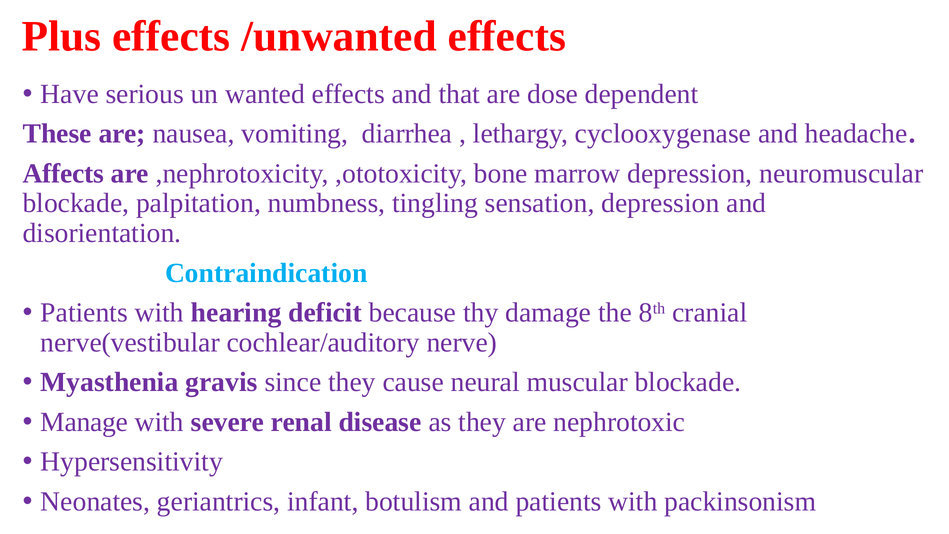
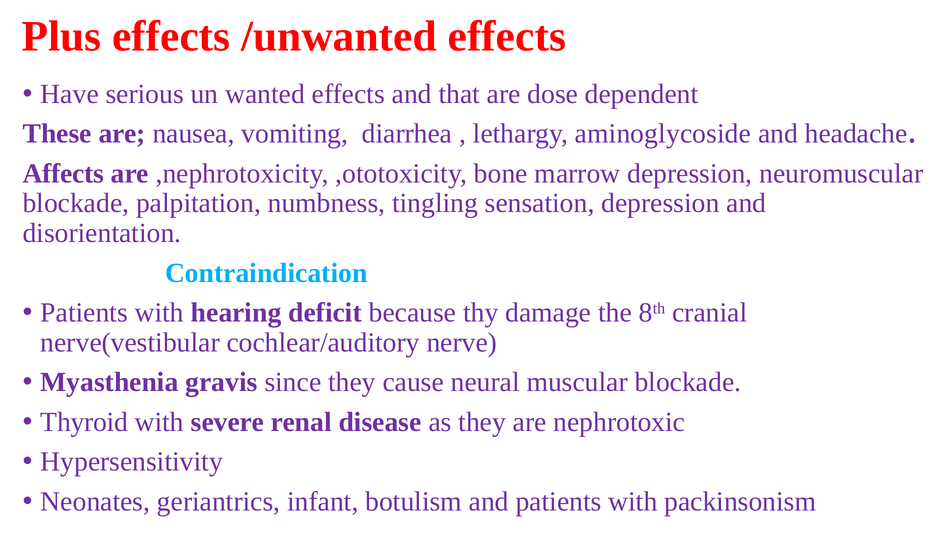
cyclooxygenase: cyclooxygenase -> aminoglycoside (663, 134)
Manage: Manage -> Thyroid (84, 422)
